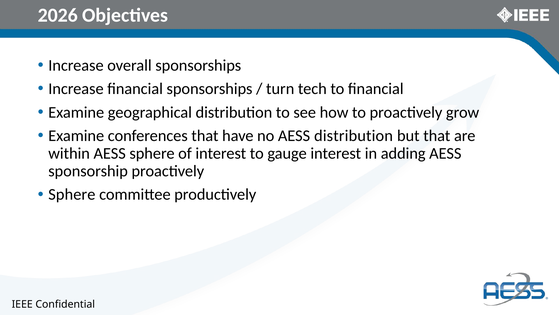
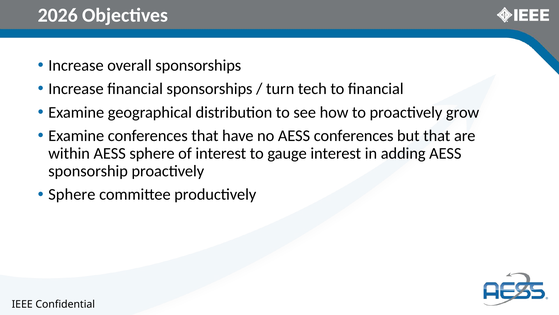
AESS distribution: distribution -> conferences (354, 136)
